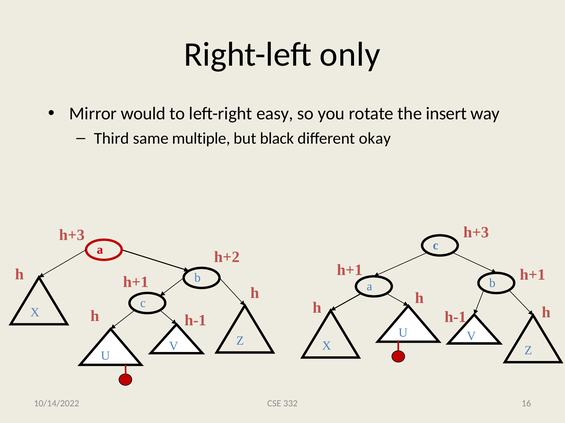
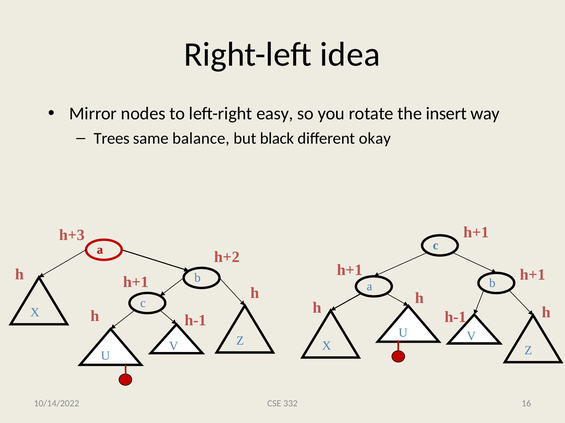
only: only -> idea (350, 55)
would: would -> nodes (143, 114)
Third: Third -> Trees (112, 139)
multiple: multiple -> balance (201, 139)
h+3: h+3 -> h+1 (476, 233)
